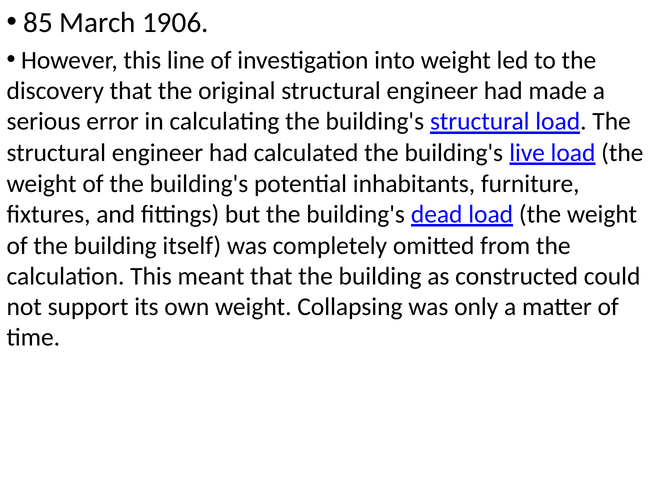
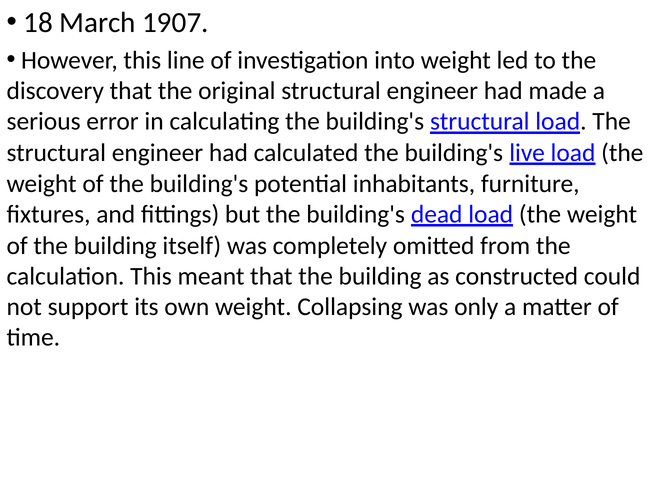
85: 85 -> 18 (38, 23)
1906: 1906 -> 1907 (175, 23)
